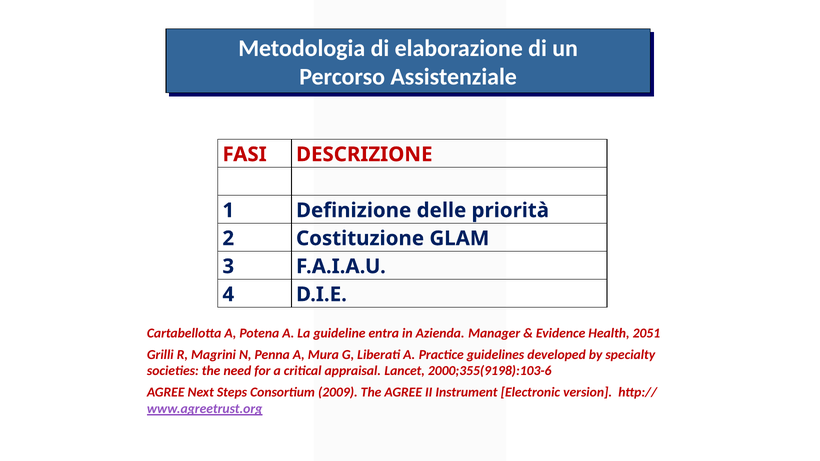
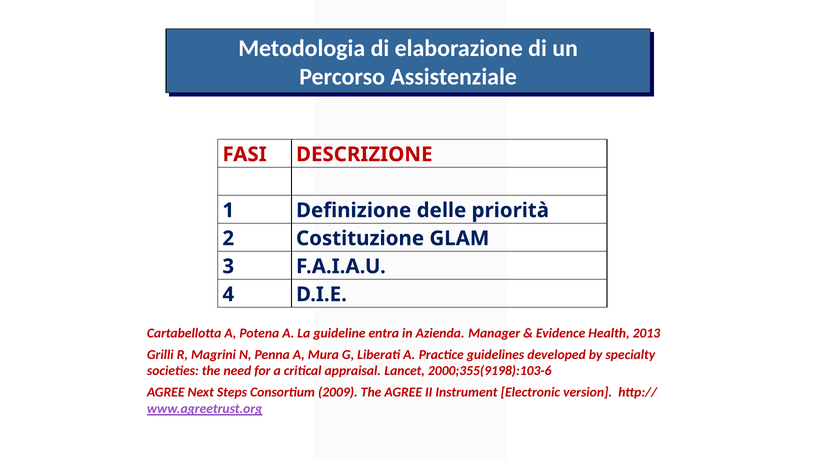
2051: 2051 -> 2013 (646, 333)
